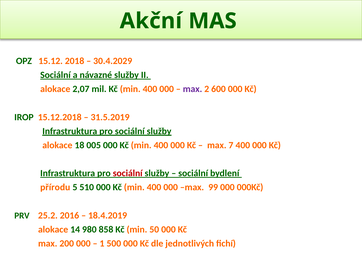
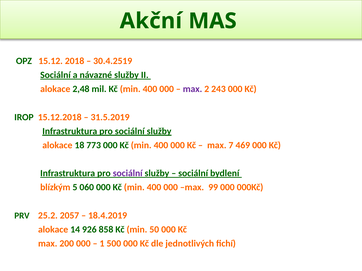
30.4.2029: 30.4.2029 -> 30.4.2519 (113, 61)
2,07: 2,07 -> 2,48 (81, 89)
600: 600 -> 243 (219, 89)
005: 005 -> 773 (94, 145)
7 400: 400 -> 469 (243, 145)
sociální colour: red -> purple (128, 174)
přírodu: přírodu -> blízkým (55, 188)
510: 510 -> 060 (87, 188)
2016: 2016 -> 2057 (69, 216)
980: 980 -> 926 (89, 230)
